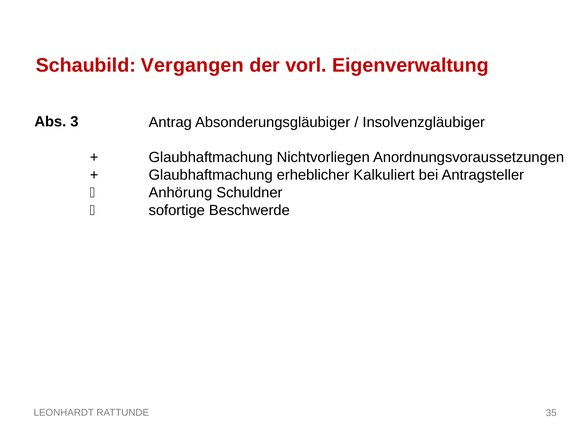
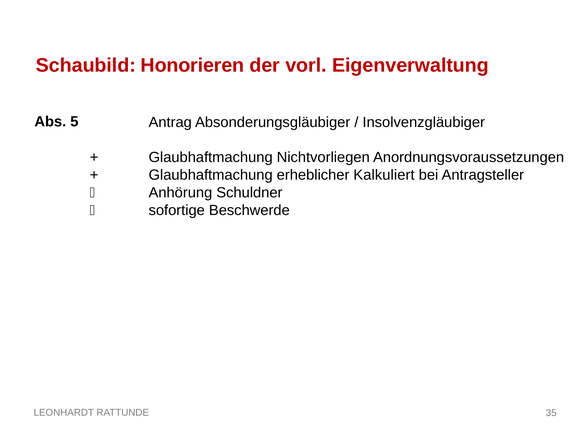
Vergangen: Vergangen -> Honorieren (192, 66)
3: 3 -> 5 (74, 122)
